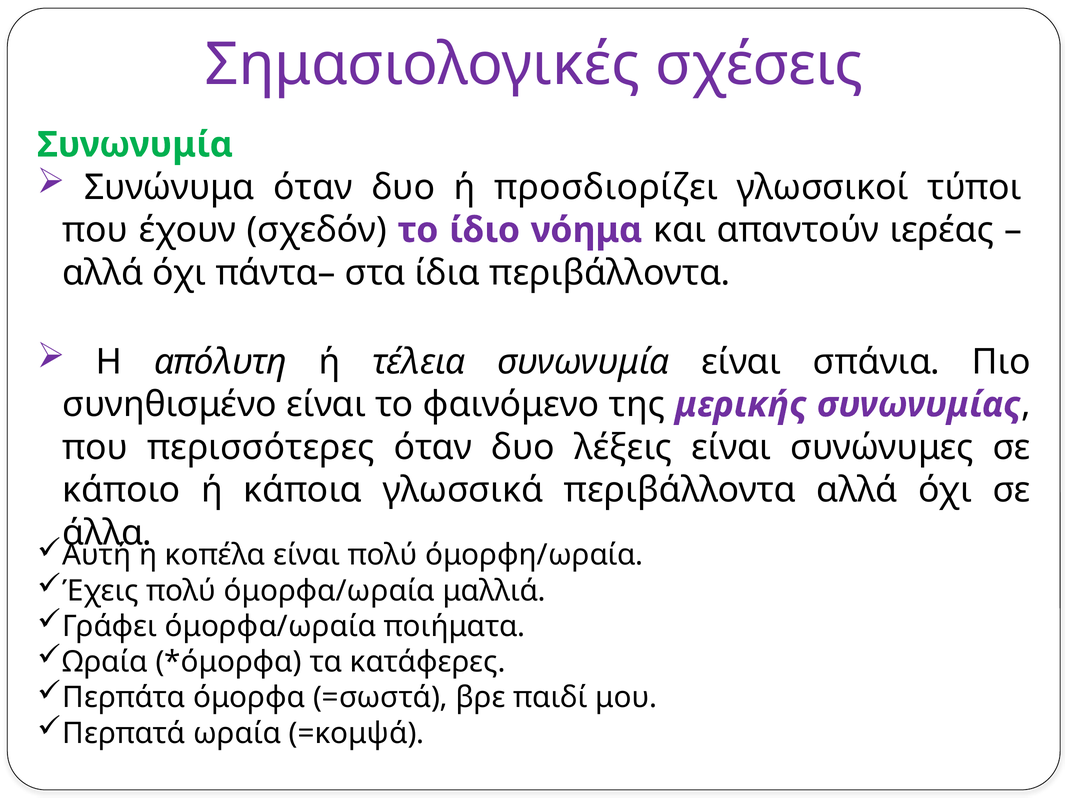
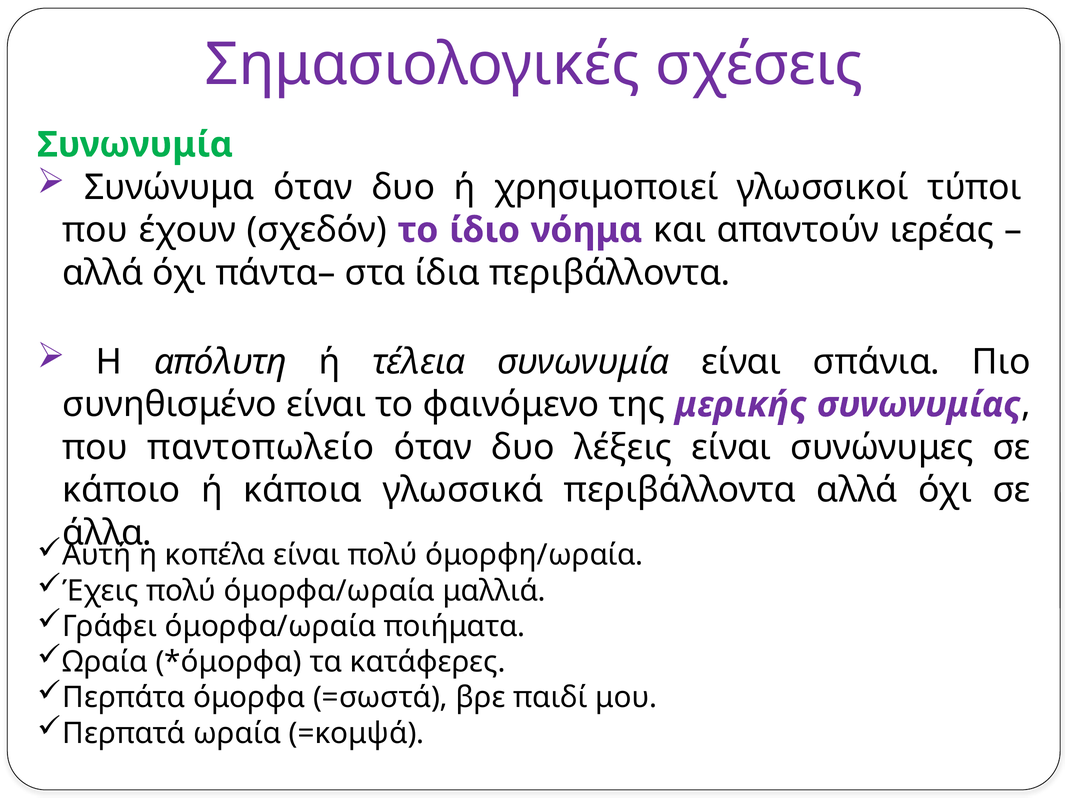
προσδιορίζει: προσδιορίζει -> χρησιμοποιεί (606, 188)
περισσότερες: περισσότερες -> παντοπωλείο (261, 447)
